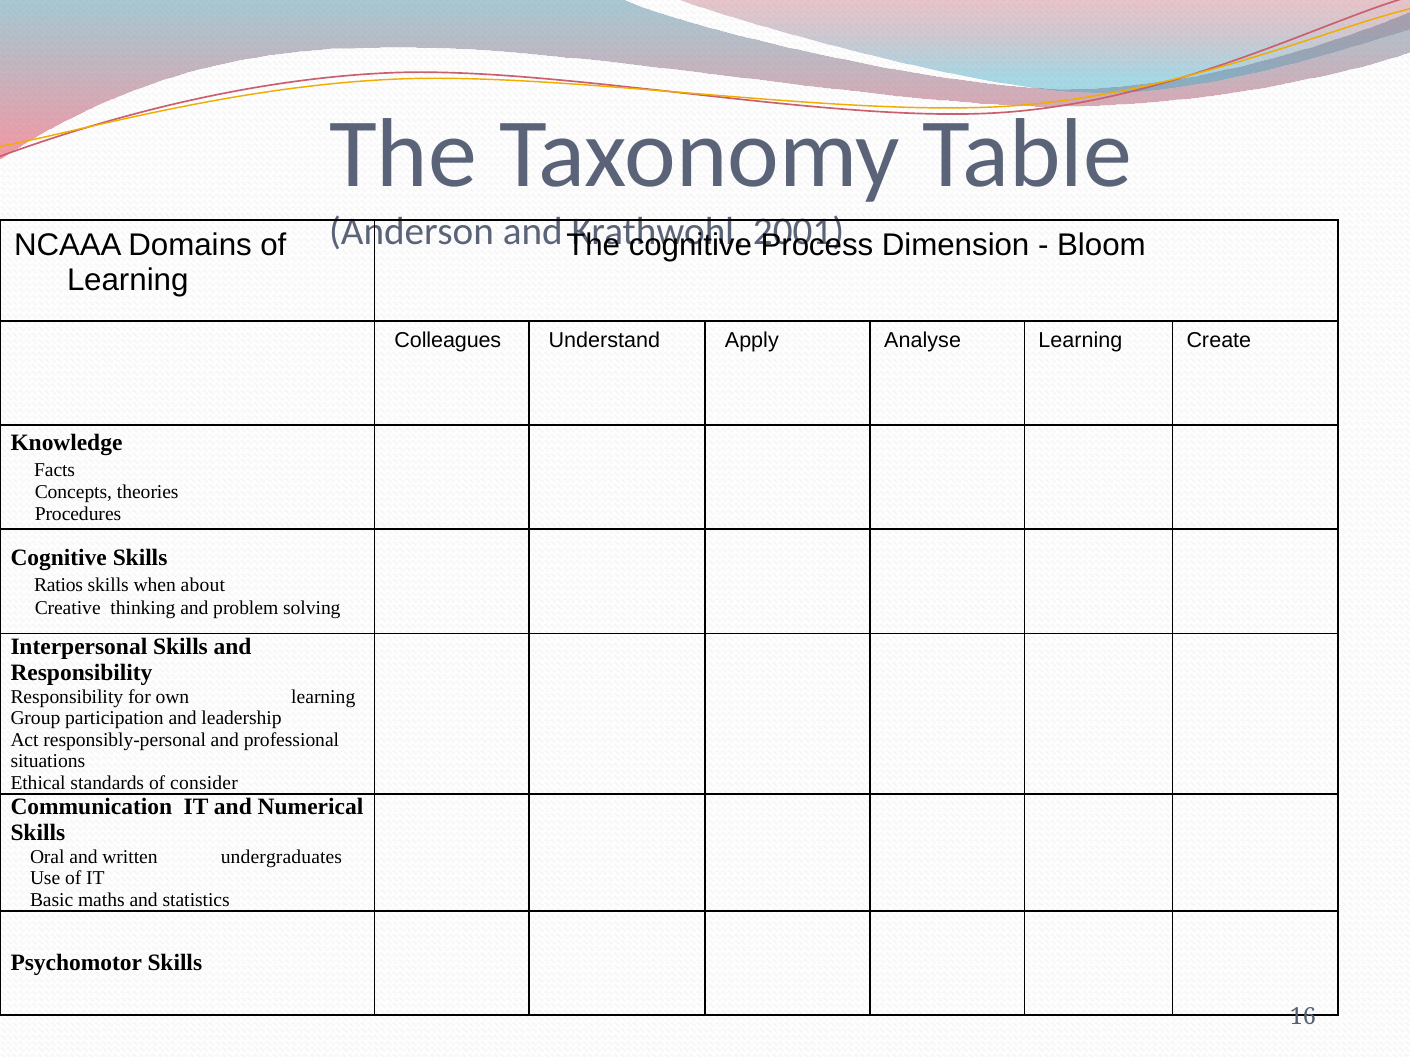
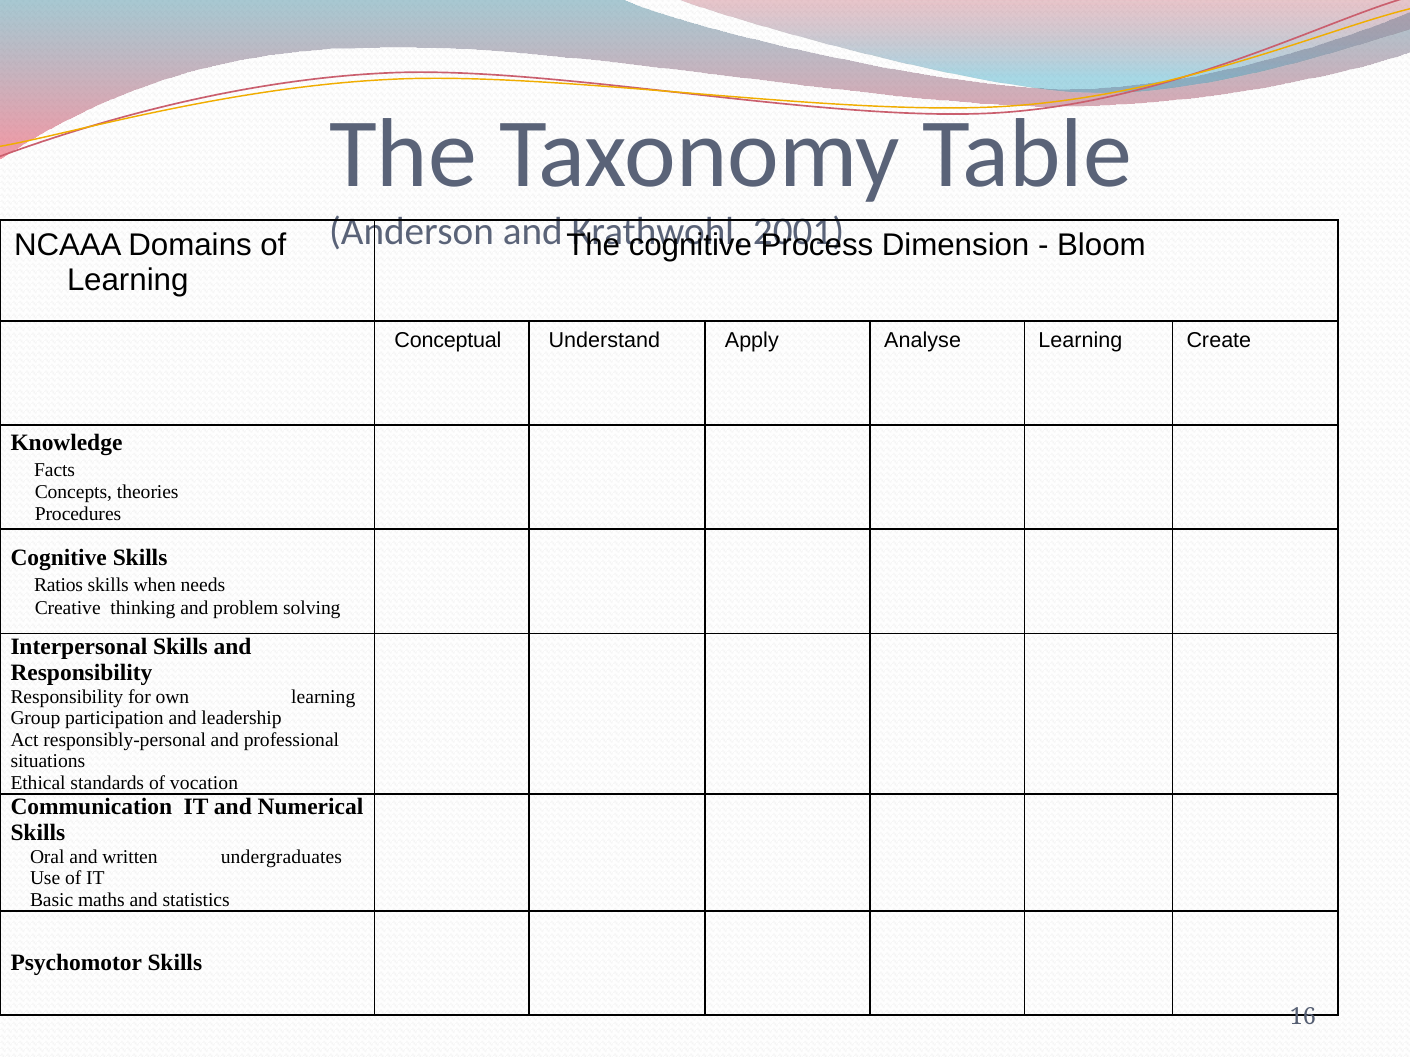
Colleagues: Colleagues -> Conceptual (448, 340)
about: about -> needs (203, 585)
consider: consider -> vocation (204, 783)
